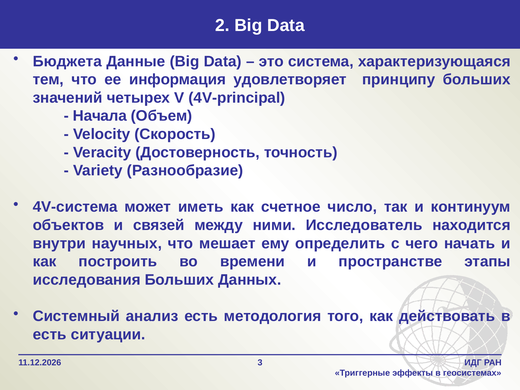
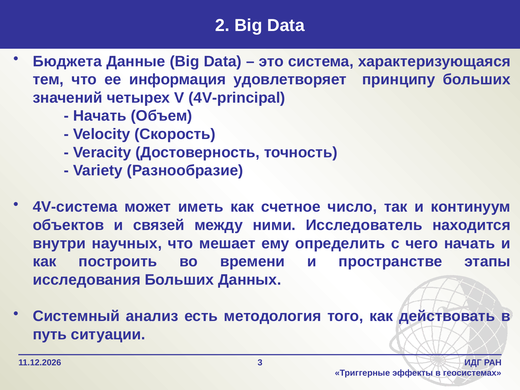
Начала: Начала -> Начать (100, 116)
есть: есть -> путь (50, 334)
